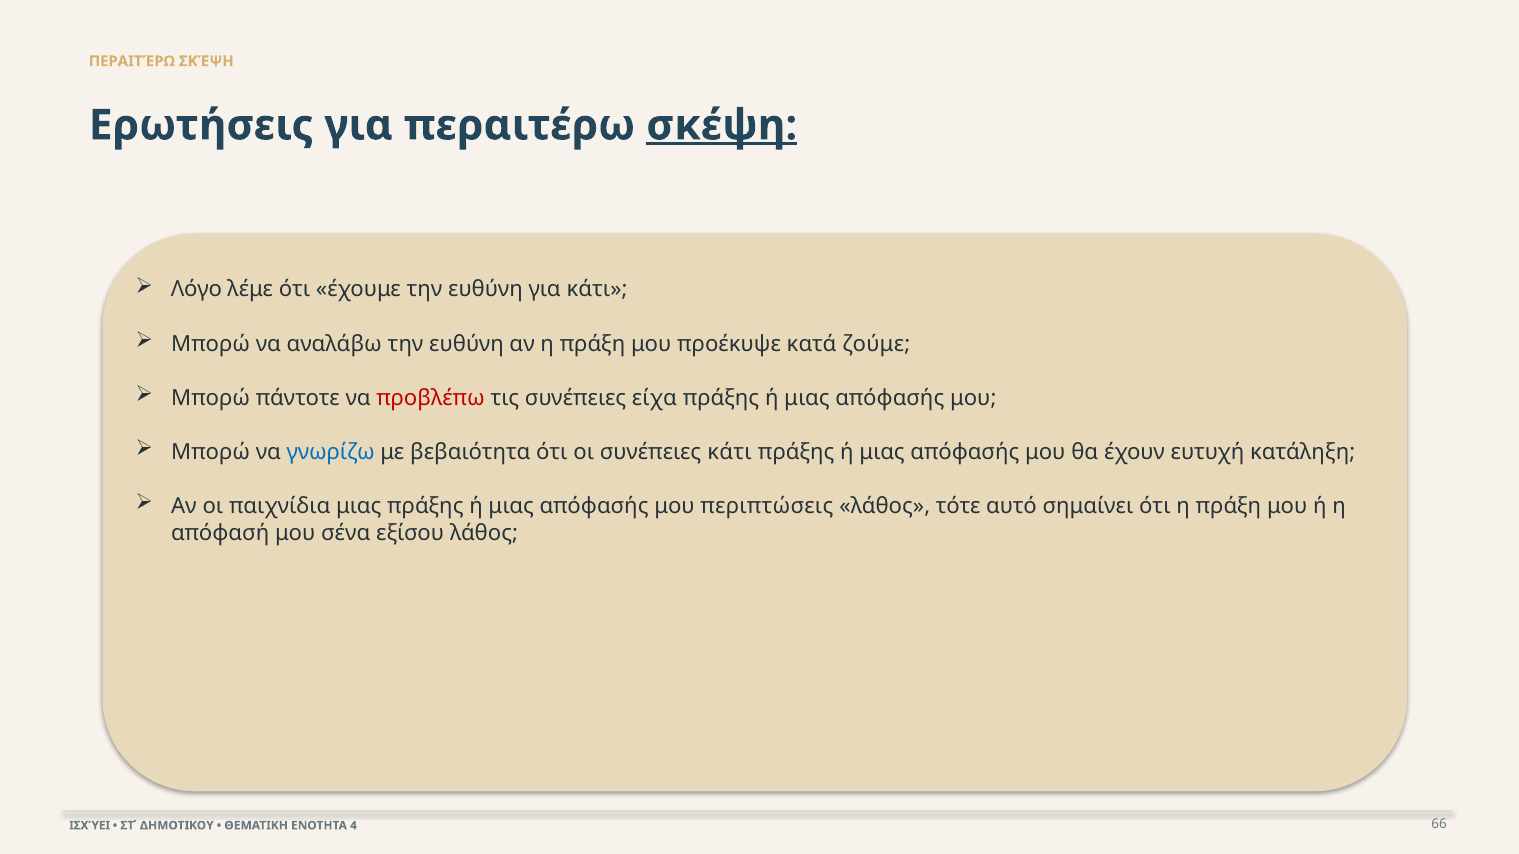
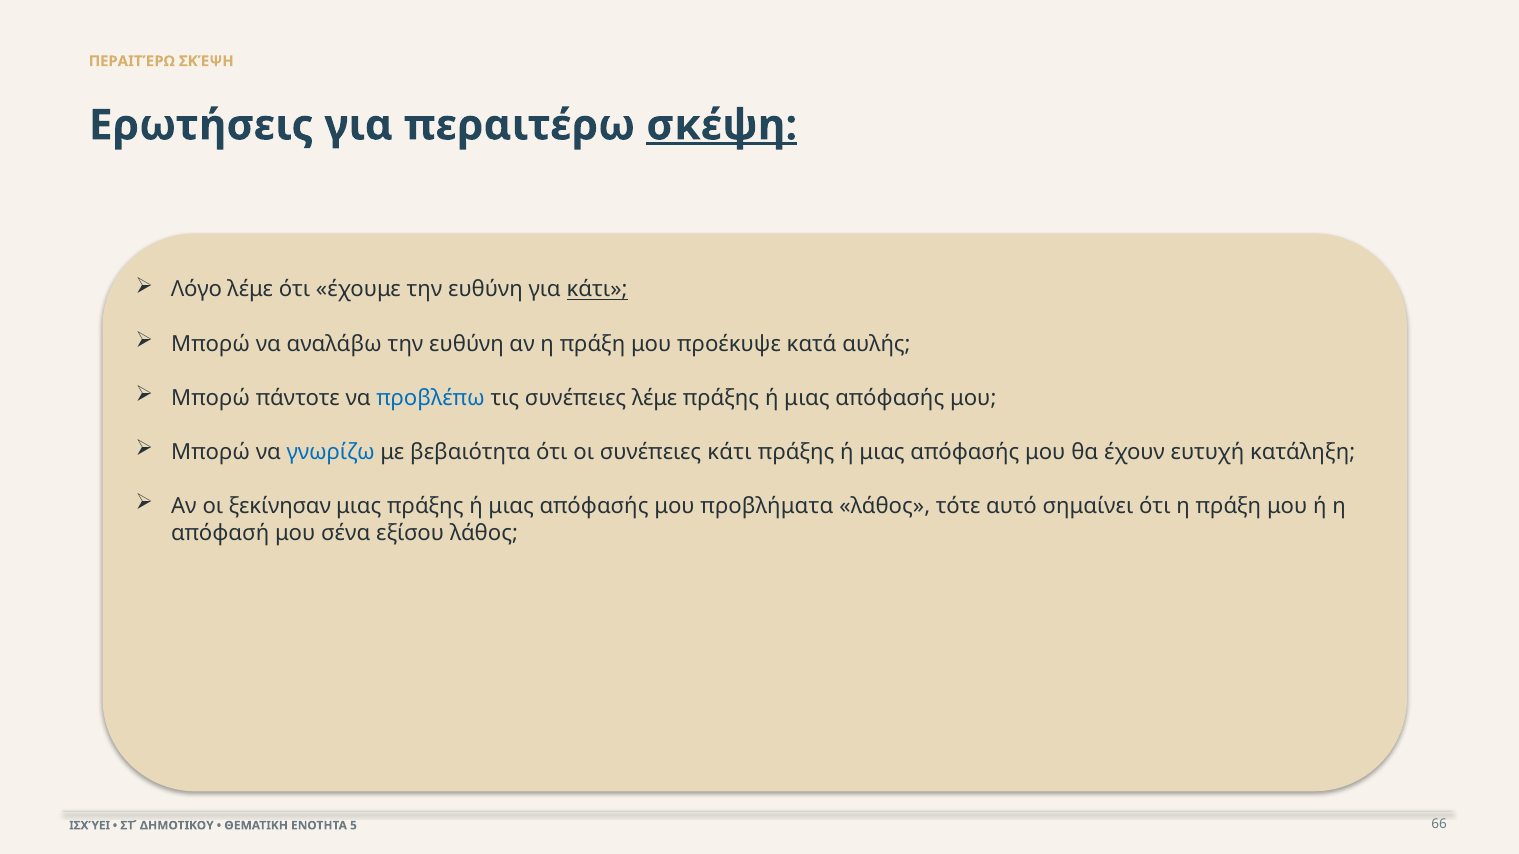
κάτι underline: none -> present (597, 290)
ζούμε: ζούμε -> αυλής (876, 344)
προβλέπω colour: red -> blue (431, 398)
συνέπειες είχα: είχα -> λέμε (655, 398)
παιχνίδια: παιχνίδια -> ξεκίνησαν (280, 507)
περιπτώσεις: περιπτώσεις -> προβλήματα (767, 507)
4: 4 -> 5 (353, 826)
